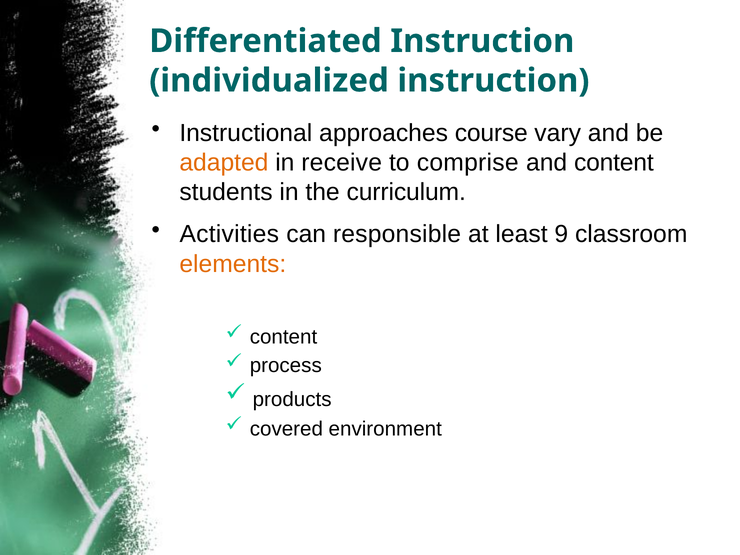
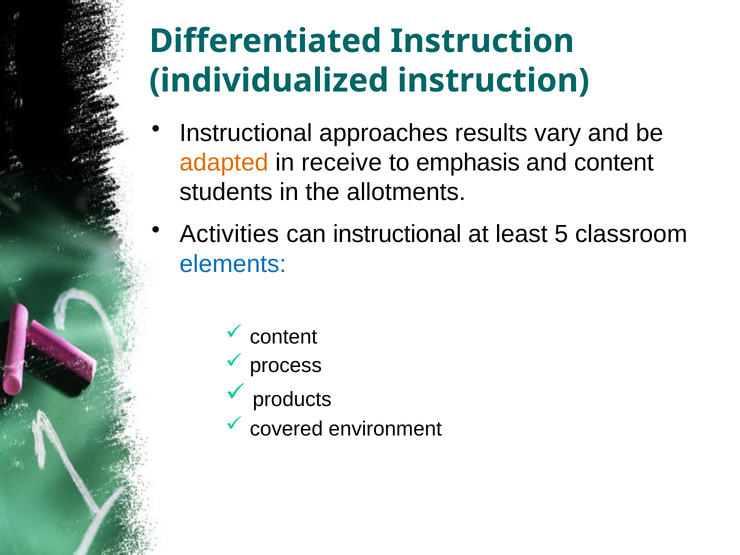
course: course -> results (491, 133)
comprise: comprise -> emphasis (468, 163)
curriculum: curriculum -> allotments (406, 192)
can responsible: responsible -> instructional (397, 234)
9: 9 -> 5 (561, 234)
elements colour: orange -> blue (233, 264)
